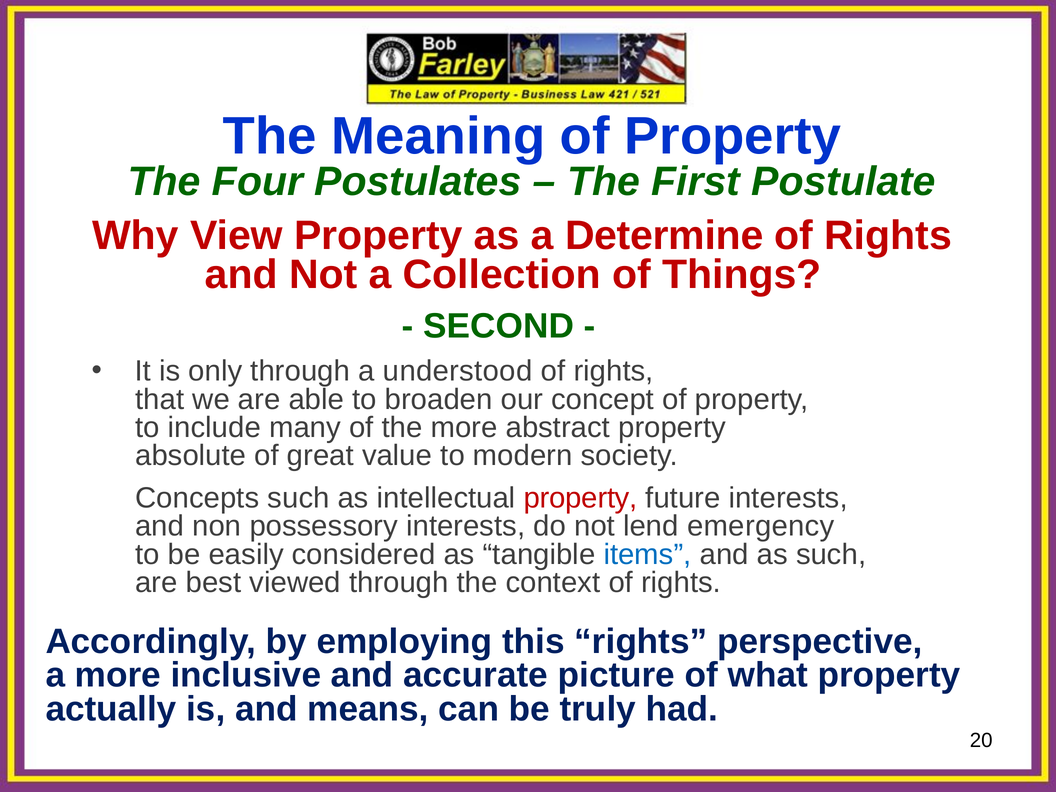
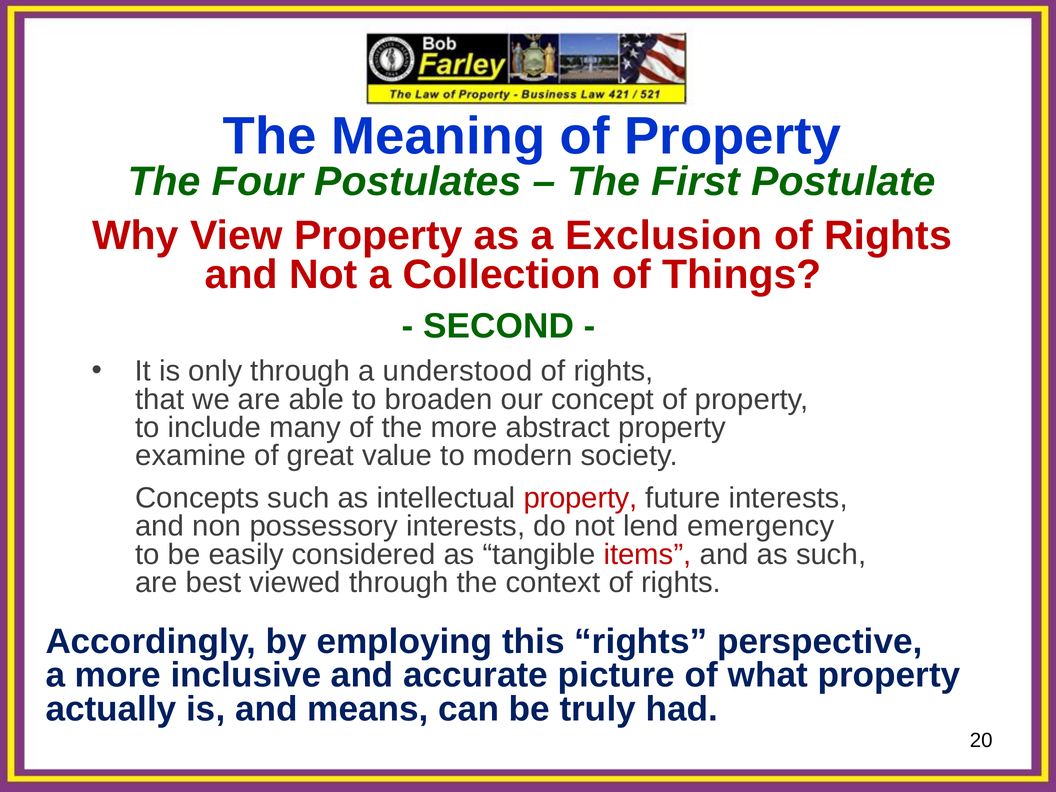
Determine: Determine -> Exclusion (664, 235)
absolute: absolute -> examine (191, 456)
items colour: blue -> red (648, 554)
